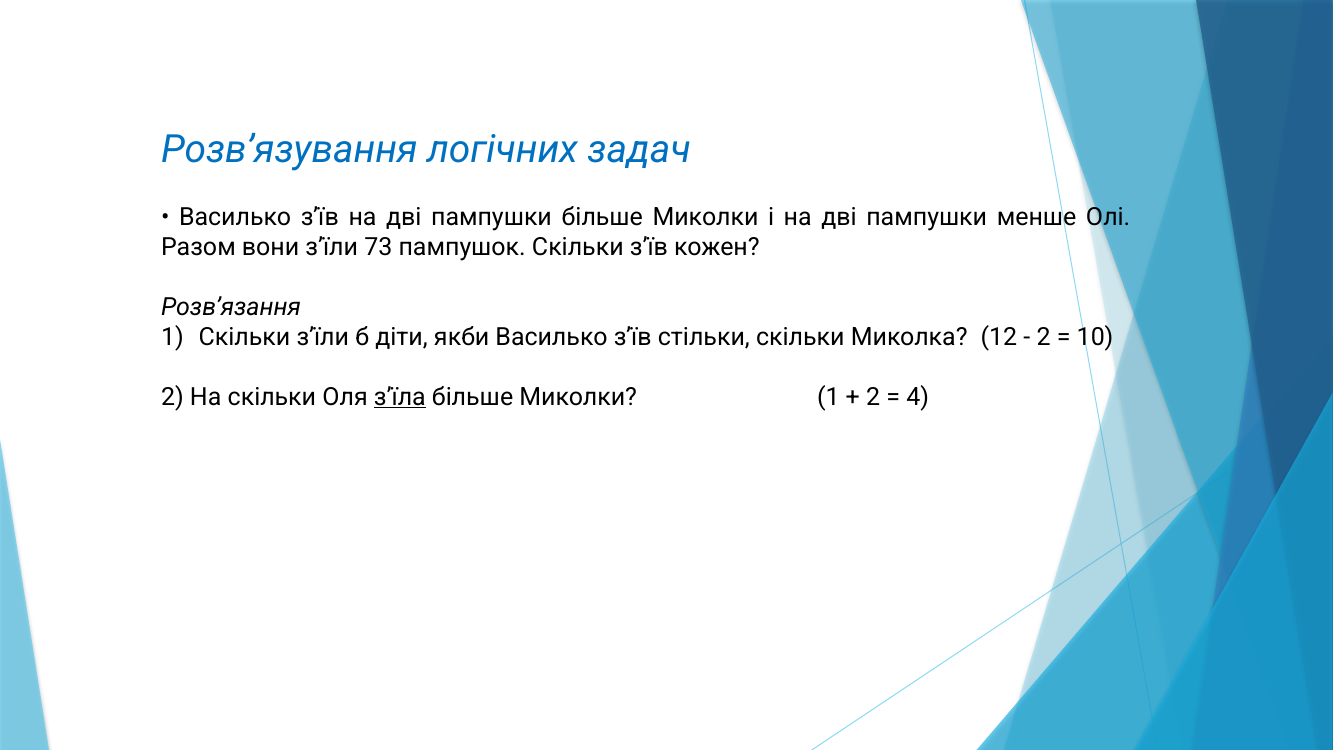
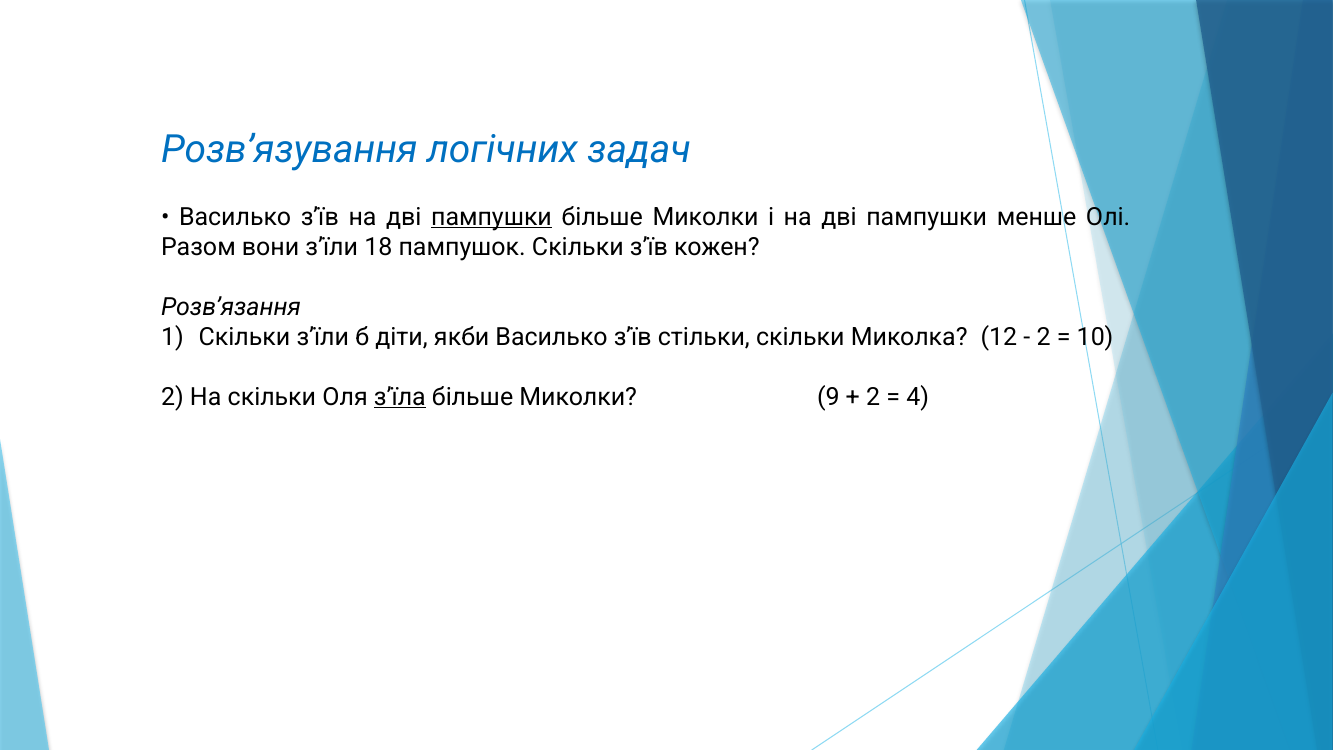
пампушки underline: none -> present (492, 217)
73: 73 -> 18 (378, 247)
Миколки 1: 1 -> 9 (828, 397)
